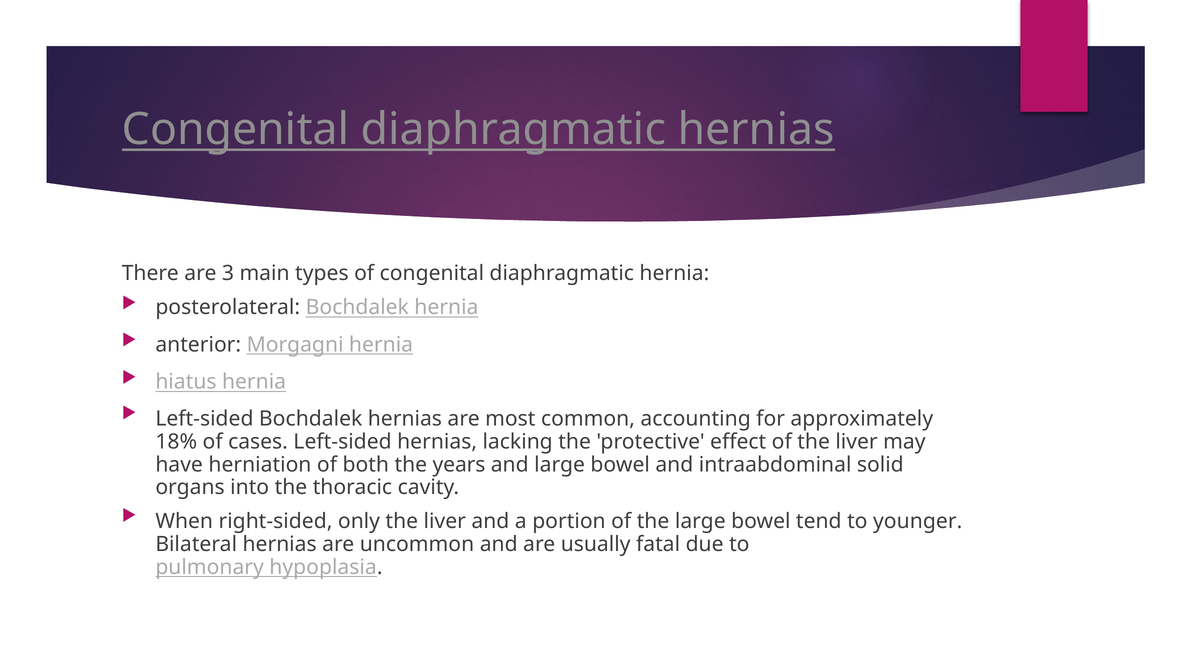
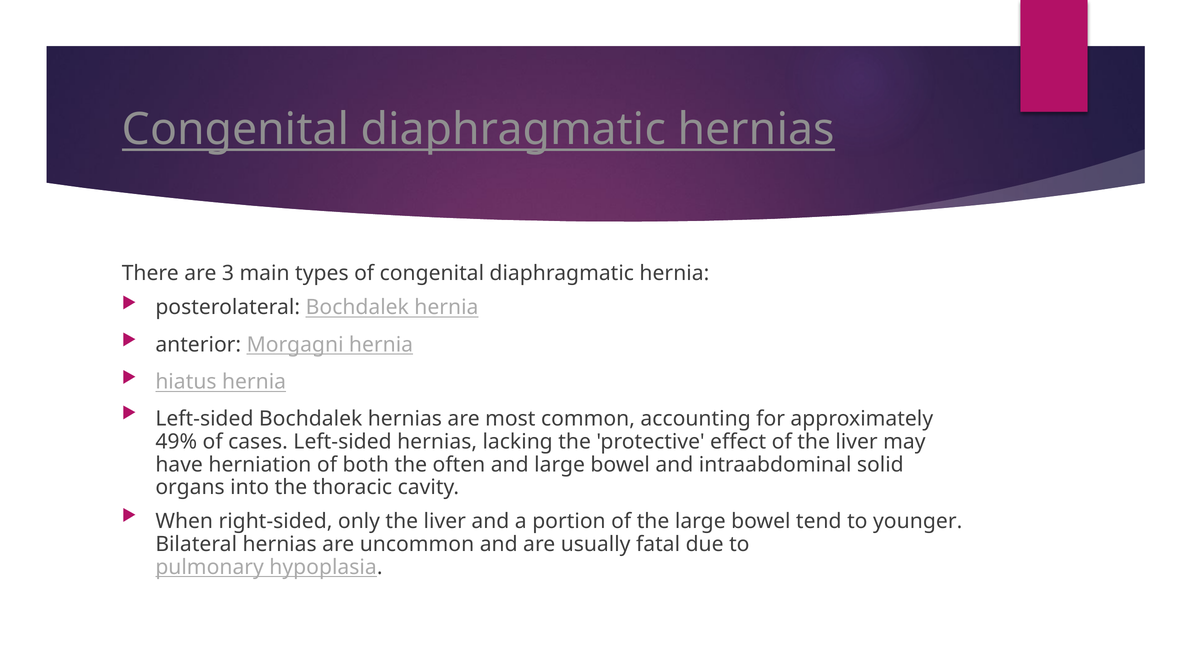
18%: 18% -> 49% (176, 441)
years: years -> often (459, 464)
